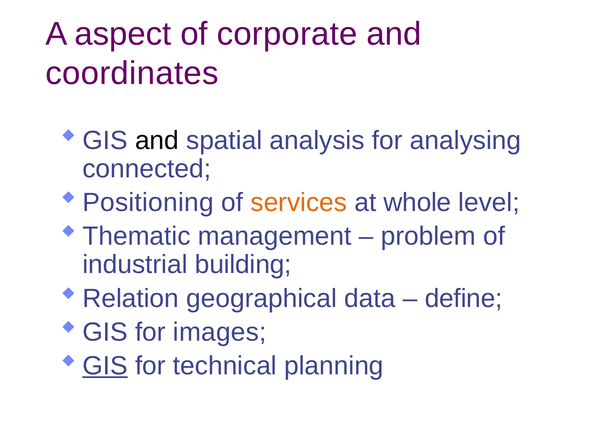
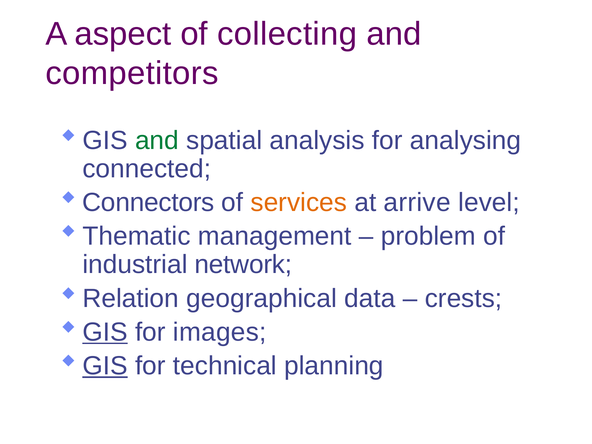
corporate: corporate -> collecting (287, 34)
coordinates: coordinates -> competitors (132, 73)
and colour: black -> green (157, 140)
Positioning: Positioning -> Connectors (148, 203)
whole: whole -> arrive (417, 203)
building: building -> network (243, 265)
define: define -> crests (463, 298)
GIS underline: none -> present (105, 332)
